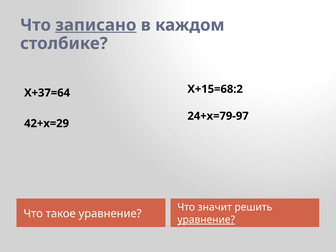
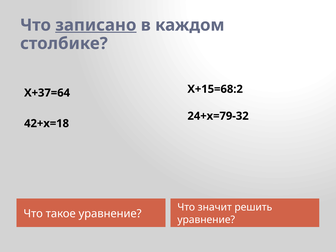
24+х=79-97: 24+х=79-97 -> 24+х=79-32 (218, 116)
42+х=29: 42+х=29 -> 42+х=18 (47, 123)
уравнение underline: present -> none (206, 220)
